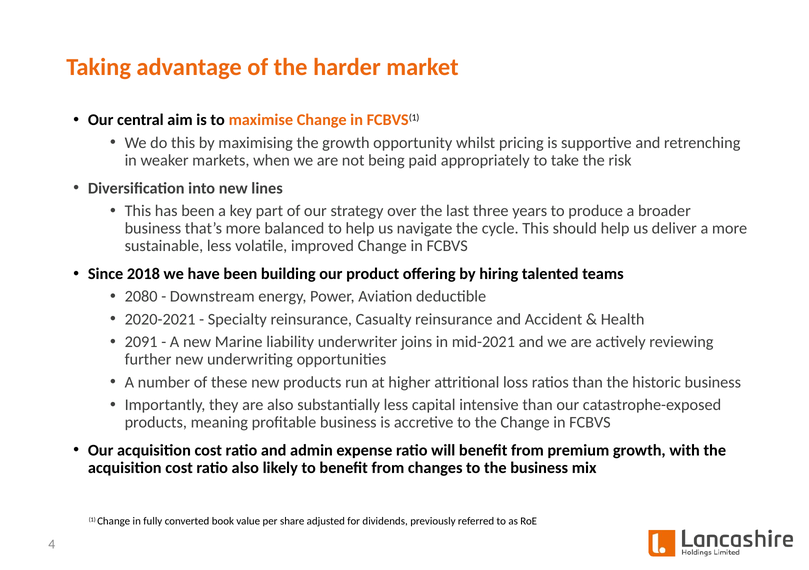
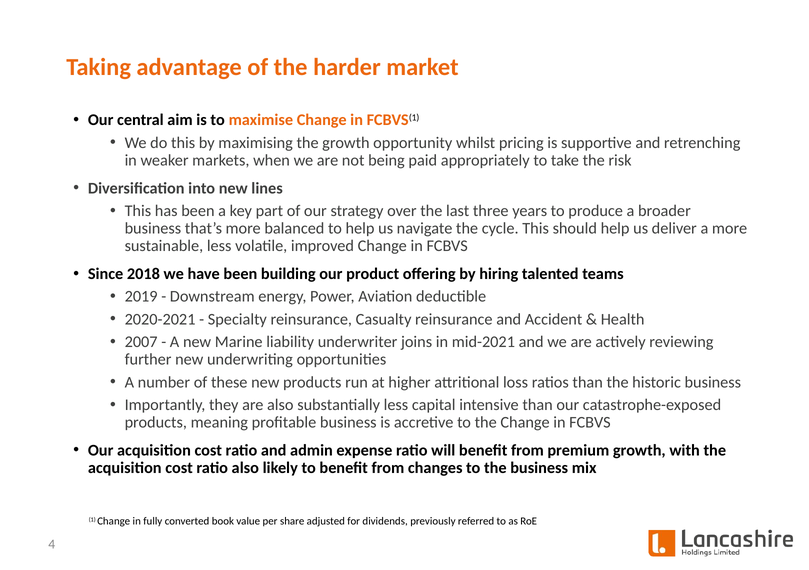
2080: 2080 -> 2019 (141, 297)
2091: 2091 -> 2007 (141, 342)
